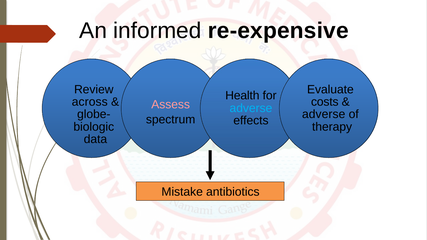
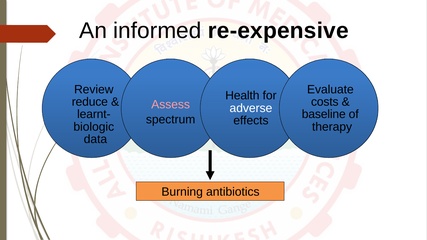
across: across -> reduce (90, 102)
adverse colour: light blue -> white (251, 108)
globe-: globe- -> learnt- (94, 114)
adverse: adverse -> baseline (324, 114)
Mistake: Mistake -> Burning (182, 192)
